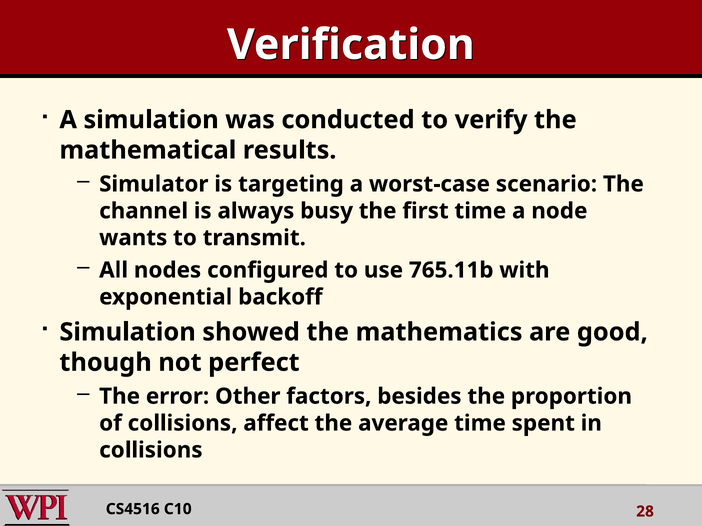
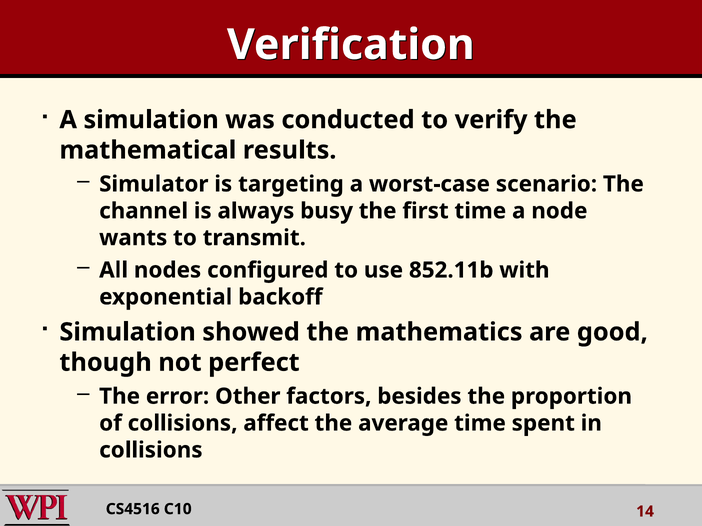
765.11b: 765.11b -> 852.11b (451, 270)
28: 28 -> 14 (645, 512)
